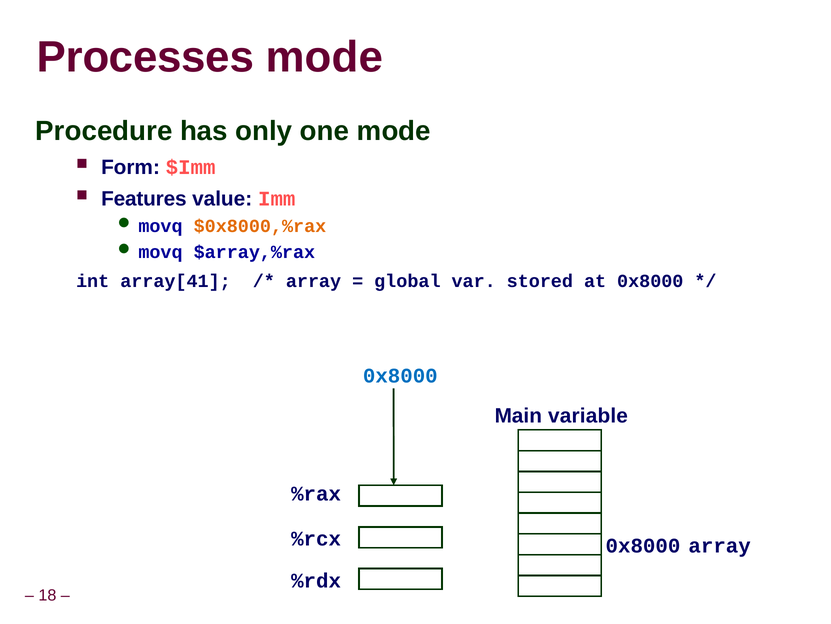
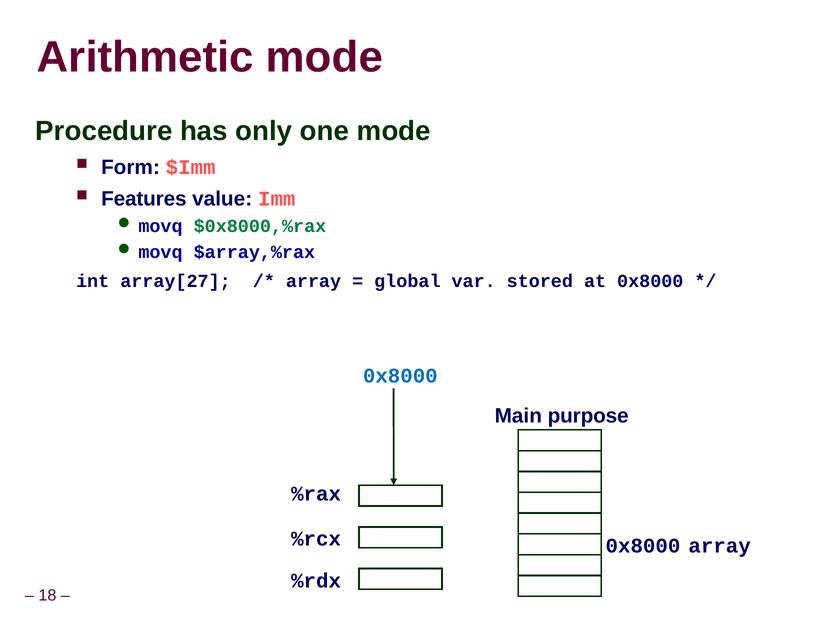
Processes: Processes -> Arithmetic (145, 57)
$0x8000,%rax colour: orange -> green (260, 226)
array[41: array[41 -> array[27 (176, 281)
variable: variable -> purpose (588, 415)
